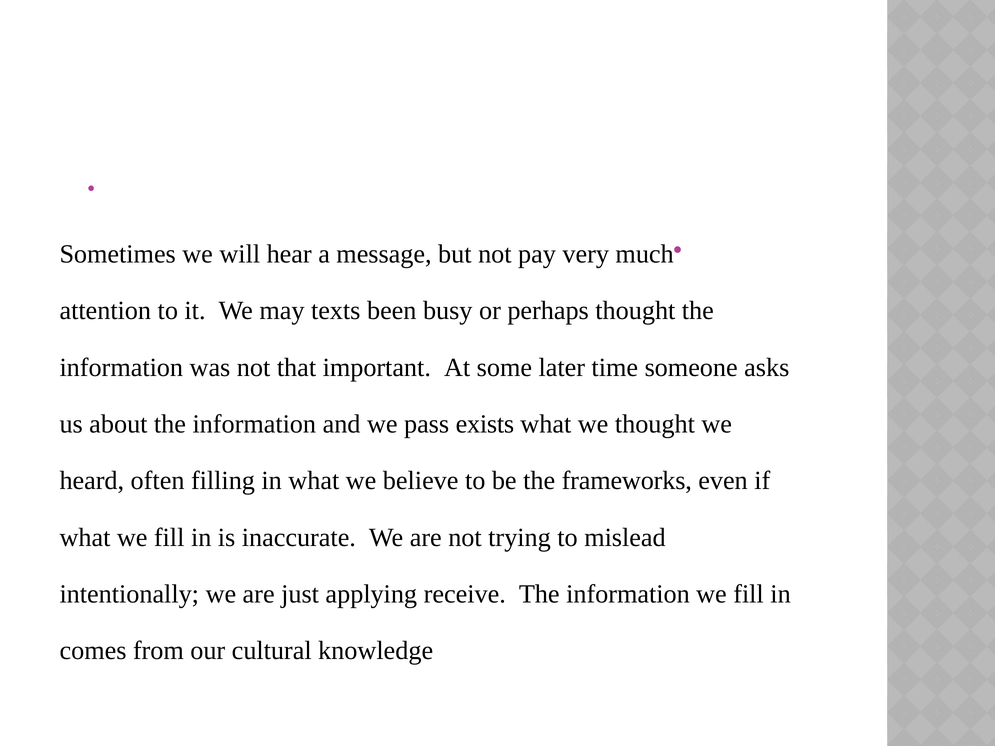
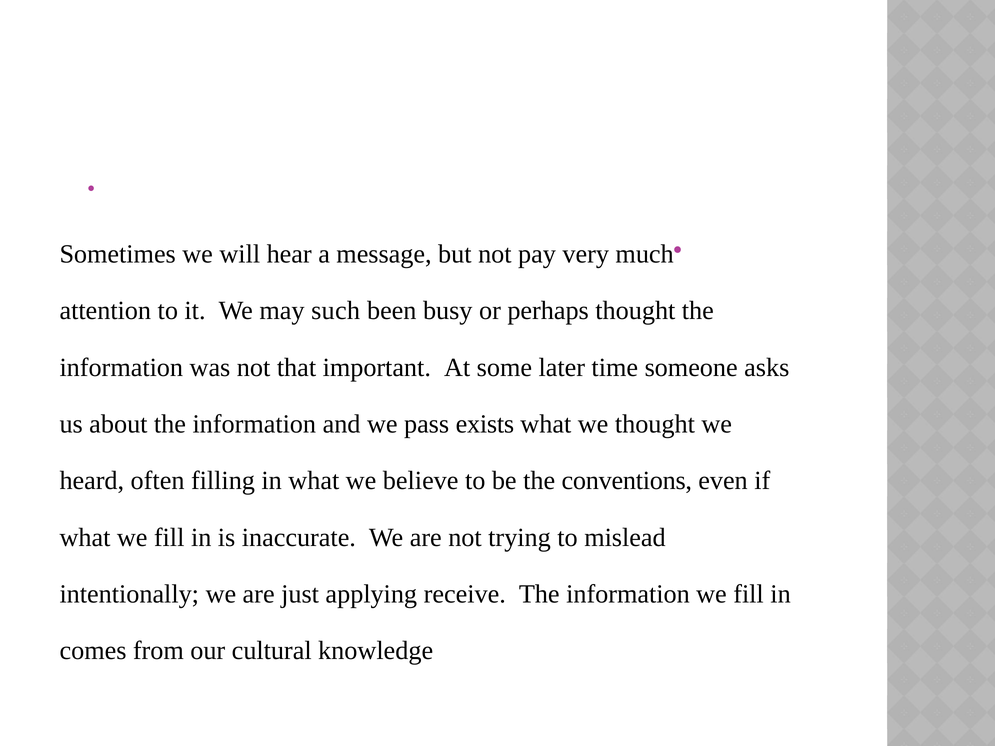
texts: texts -> such (336, 311)
frameworks: frameworks -> conventions (627, 481)
